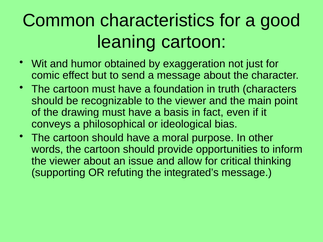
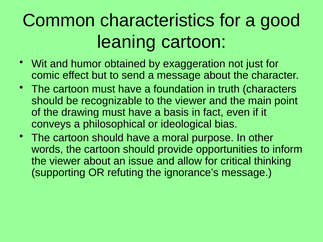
integrated’s: integrated’s -> ignorance’s (191, 173)
